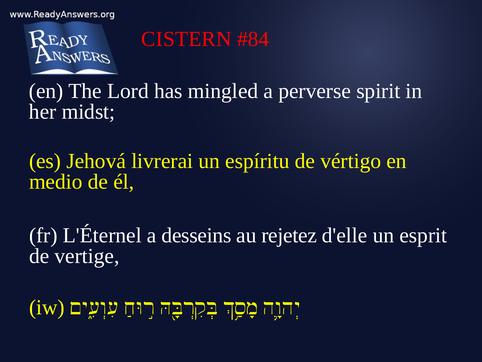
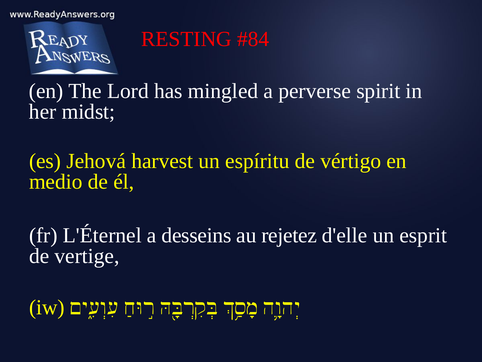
CISTERN: CISTERN -> RESTING (187, 39)
livrerai: livrerai -> harvest (162, 161)
